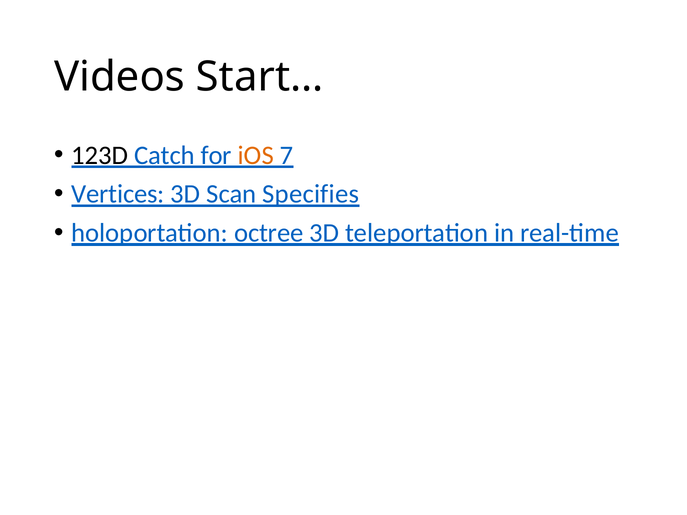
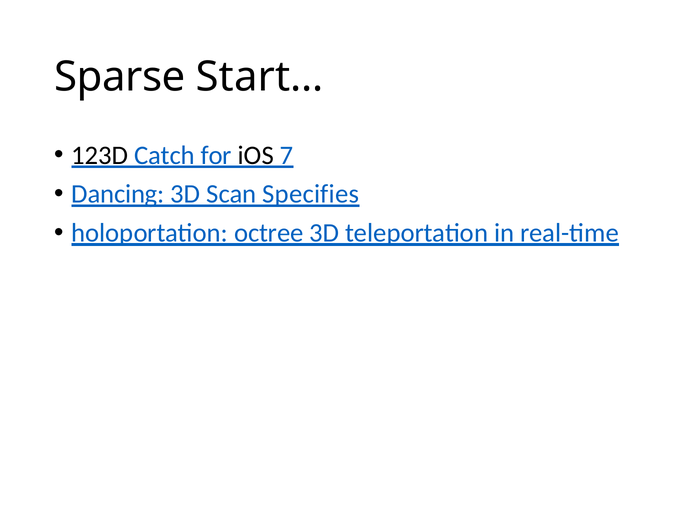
Videos: Videos -> Sparse (120, 77)
iOS colour: orange -> black (256, 155)
Vertices: Vertices -> Dancing (118, 194)
